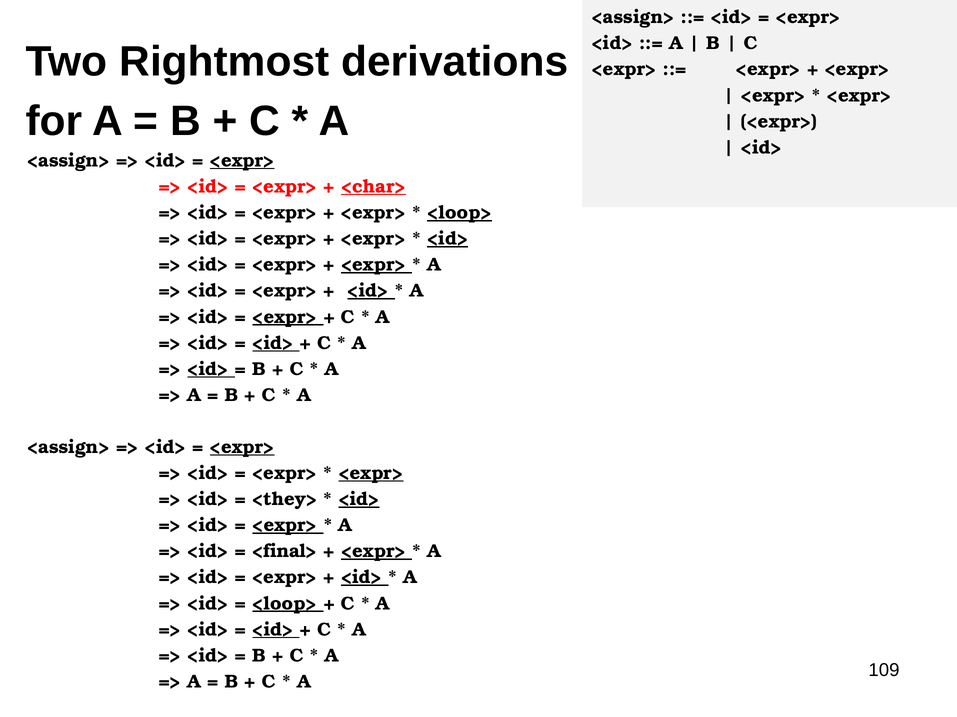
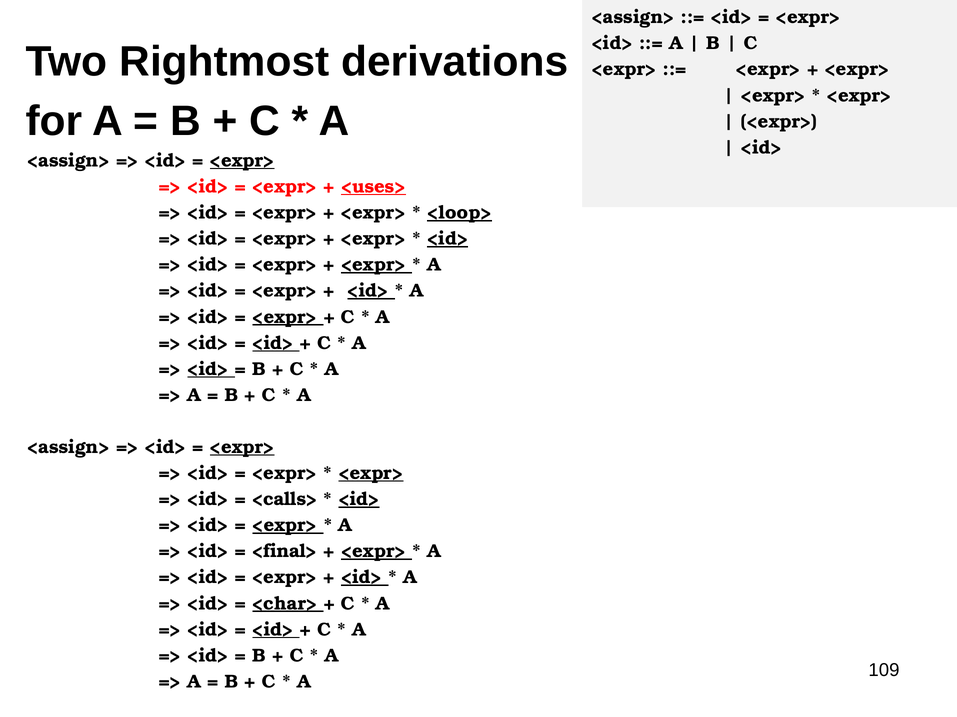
<char>: <char> -> <uses> (373, 187)
<they>: <they> -> <calls> (285, 500)
<loop>: <loop> -> <char> (285, 604)
